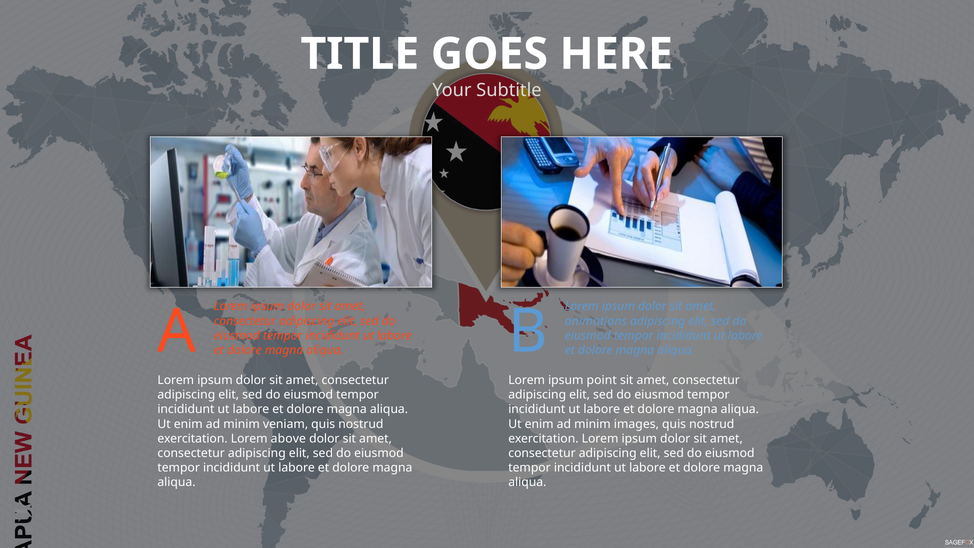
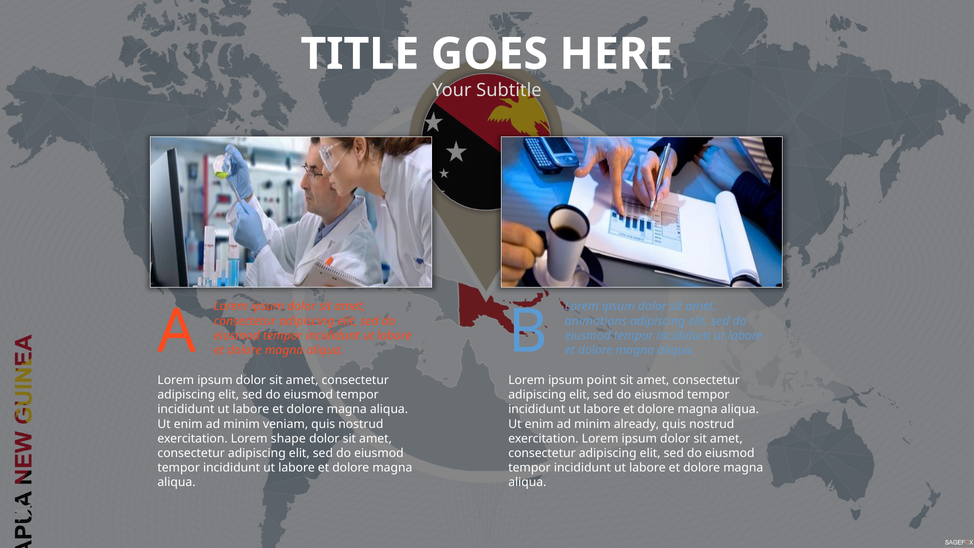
images: images -> already (636, 424)
above: above -> shape (288, 439)
